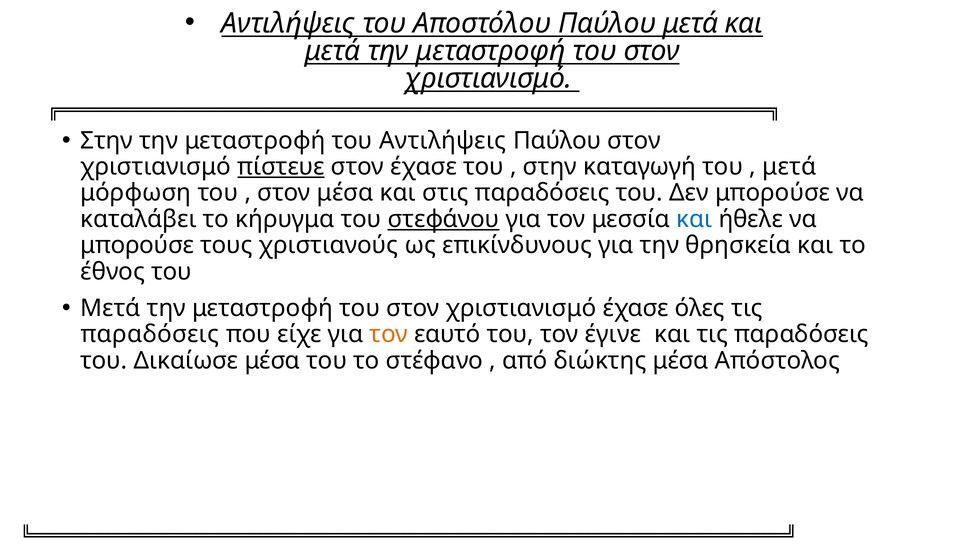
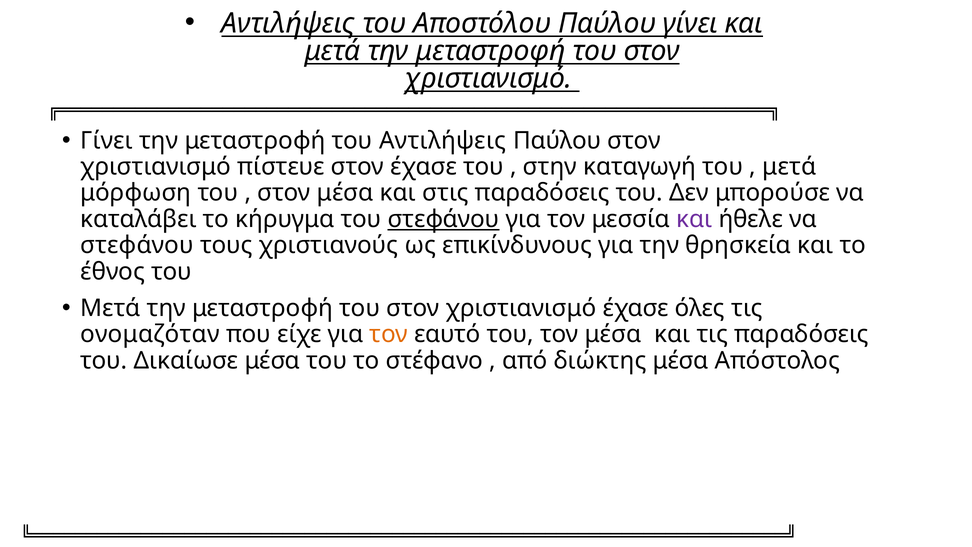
Παύλου μετά: μετά -> γίνει (690, 23)
Στην: Στην -> Γίνει (107, 140)
πίστευε underline: present -> none (281, 167)
και colour: blue -> purple (694, 219)
μπορούσε: μπορούσε -> στεφάνου (137, 245)
παραδόσεις: παραδόσεις -> ονομαζόταν (150, 334)
τον έγινε: έγινε -> μέσα (613, 334)
